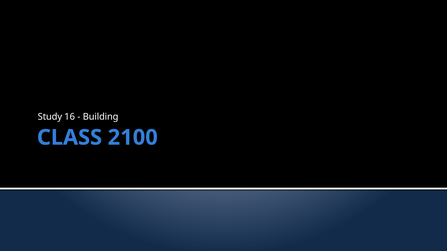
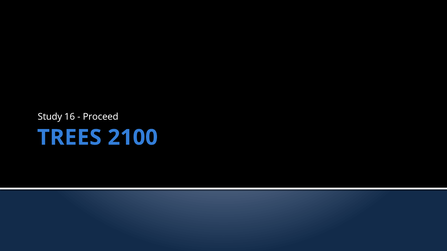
Building: Building -> Proceed (101, 117)
CLASS: CLASS -> TREES (69, 138)
